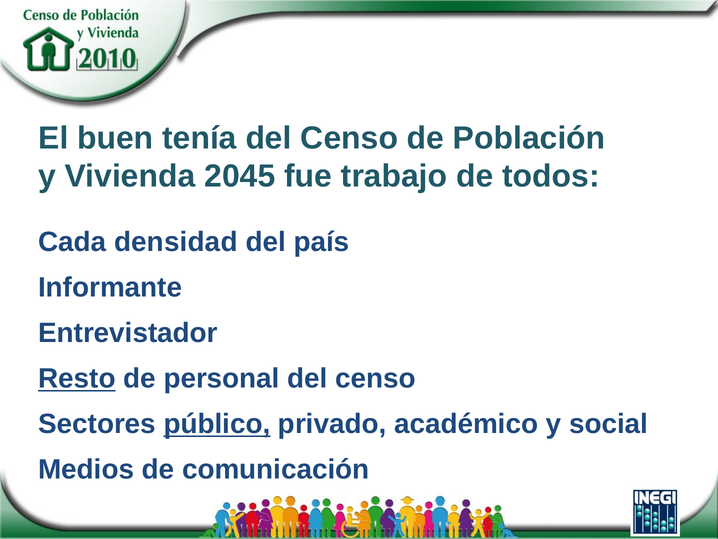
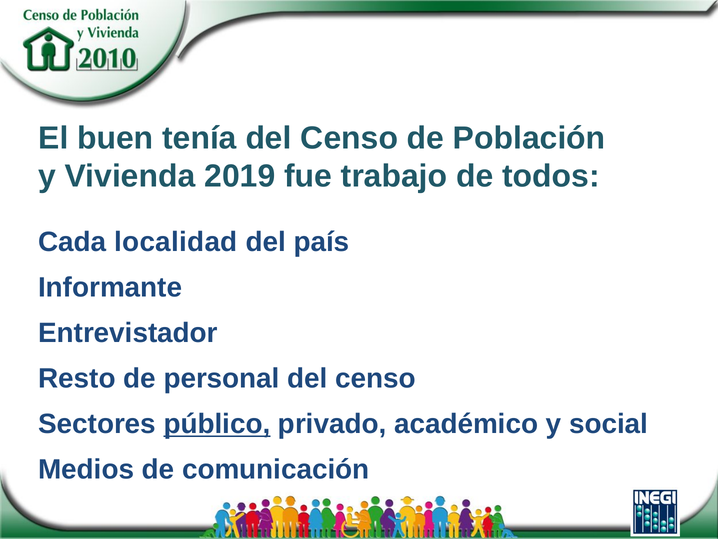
2045: 2045 -> 2019 (240, 176)
densidad: densidad -> localidad (176, 242)
Resto underline: present -> none (77, 378)
